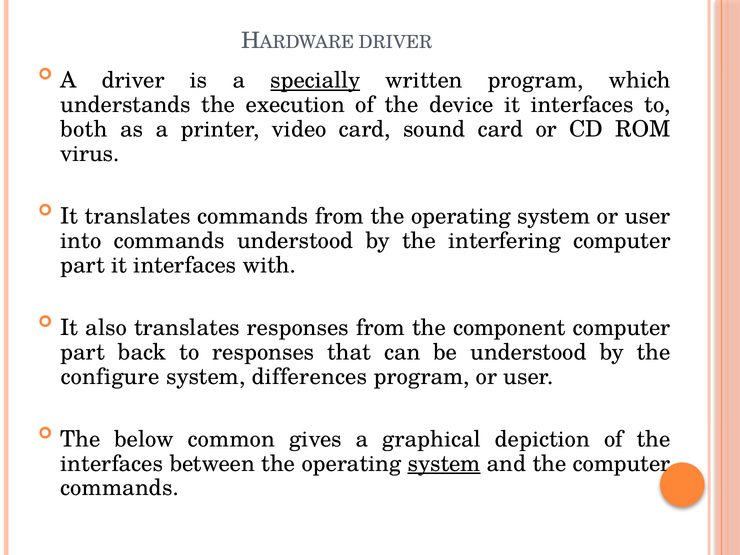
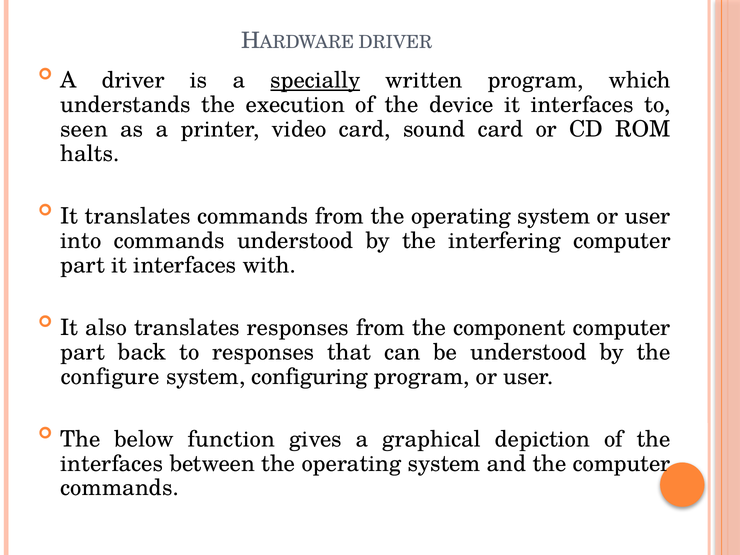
both: both -> seen (84, 129)
virus: virus -> halts (90, 154)
differences: differences -> configuring (310, 377)
common: common -> function (231, 439)
system underline: present -> none (444, 464)
